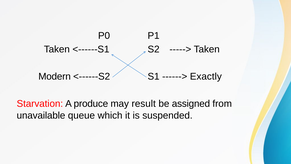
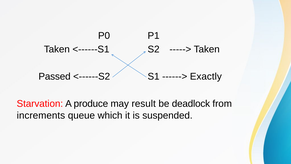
Modern: Modern -> Passed (55, 76)
assigned: assigned -> deadlock (191, 104)
unavailable: unavailable -> increments (41, 115)
